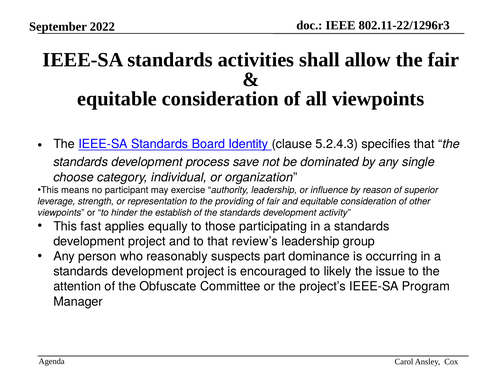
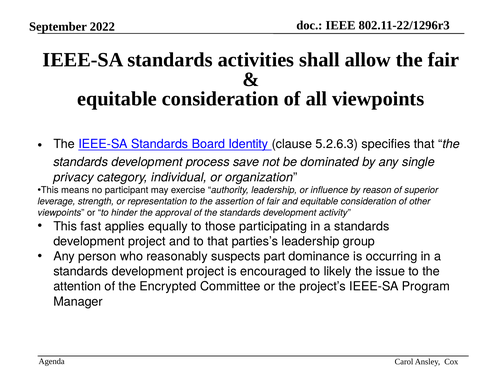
5.2.4.3: 5.2.4.3 -> 5.2.6.3 (337, 144)
choose: choose -> privacy (74, 177)
providing: providing -> assertion (234, 201)
establish: establish -> approval (173, 212)
review’s: review’s -> parties’s (255, 241)
Obfuscate: Obfuscate -> Encrypted (168, 286)
